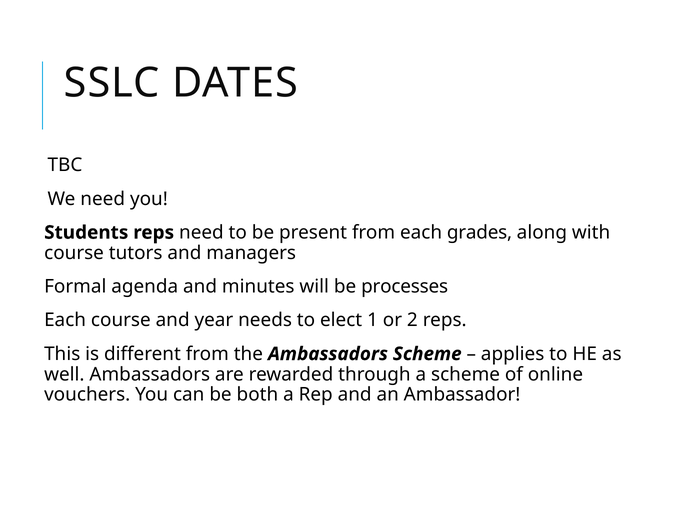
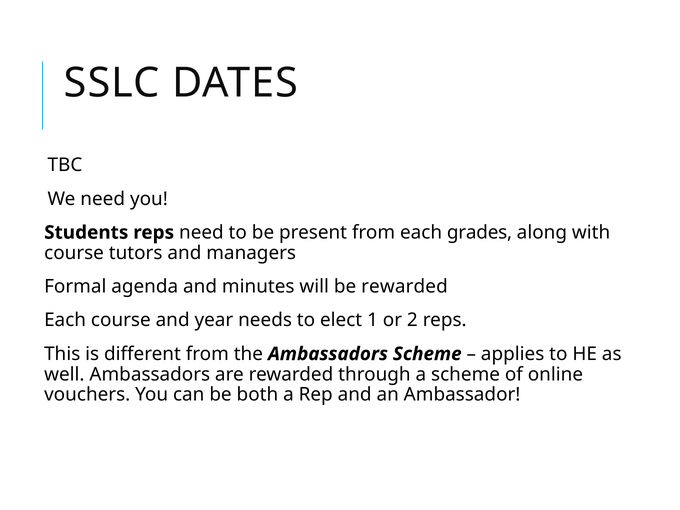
be processes: processes -> rewarded (404, 287)
